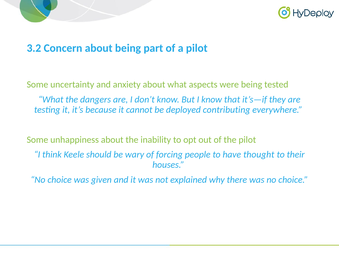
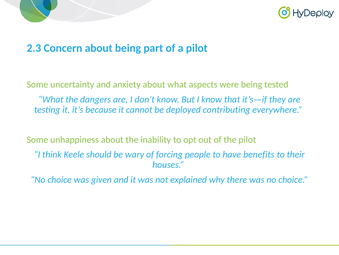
3.2: 3.2 -> 2.3 (34, 48)
thought: thought -> benefits (259, 154)
